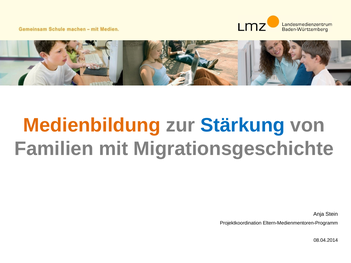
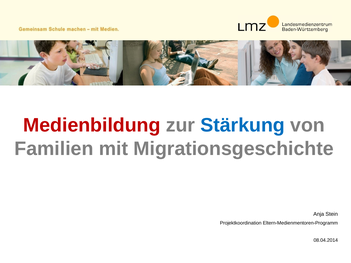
Medienbildung colour: orange -> red (92, 125)
